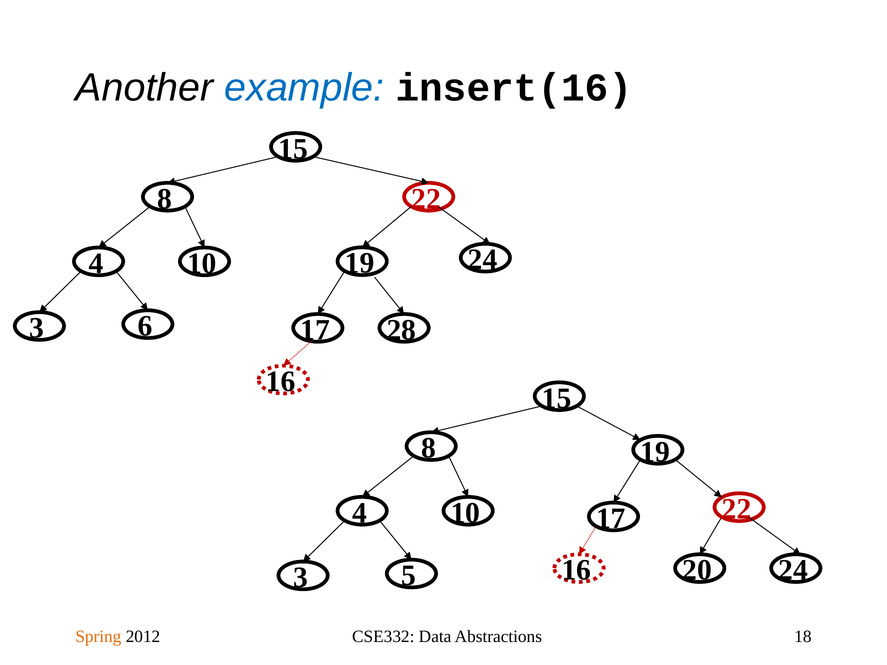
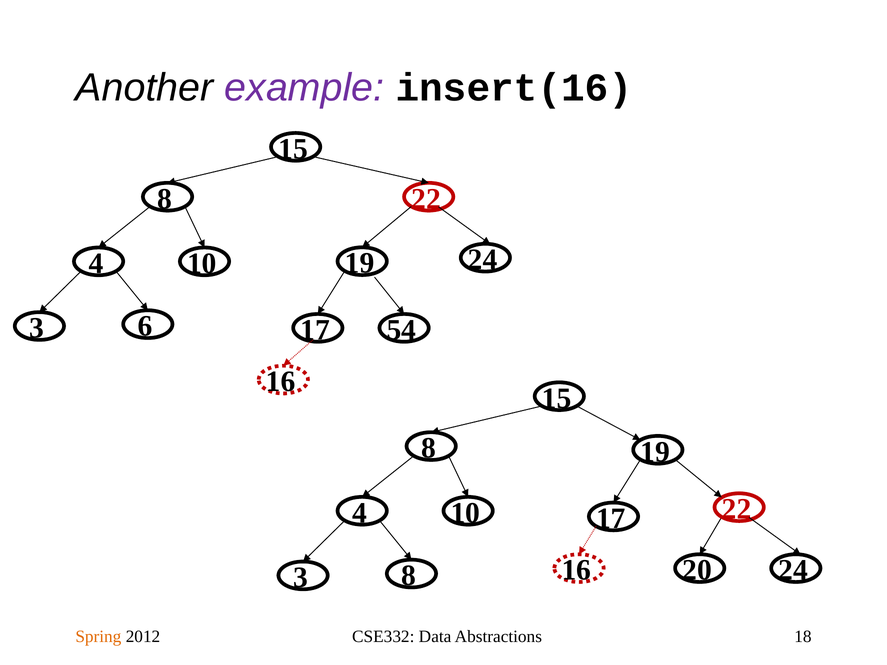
example colour: blue -> purple (304, 88)
28: 28 -> 54 (401, 330)
3 5: 5 -> 8 (409, 576)
